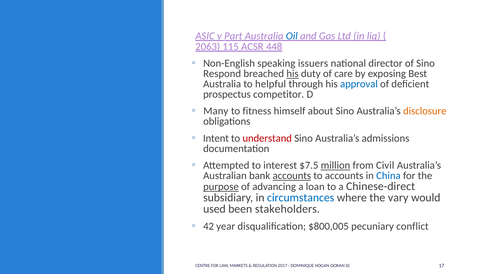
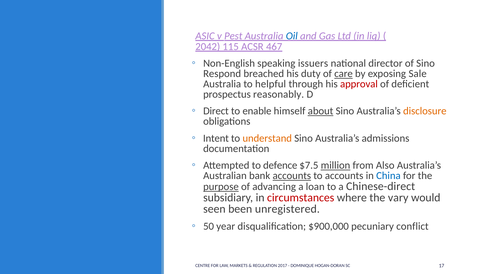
Part: Part -> Pest (233, 36)
2063: 2063 -> 2042 (208, 47)
448: 448 -> 467 (274, 47)
his underline: present -> none (293, 74)
care underline: none -> present (344, 74)
Best: Best -> Sale (418, 74)
approval colour: blue -> red (359, 84)
competitor: competitor -> reasonably (279, 94)
Many: Many -> Direct (216, 111)
fitness: fitness -> enable (257, 111)
about underline: none -> present (321, 111)
understand colour: red -> orange (267, 138)
interest: interest -> defence (280, 165)
Civil: Civil -> Also (385, 165)
circumstances colour: blue -> red (301, 198)
used: used -> seen (214, 209)
stakeholders: stakeholders -> unregistered (287, 209)
42: 42 -> 50 (209, 226)
$800,005: $800,005 -> $900,000 (329, 226)
